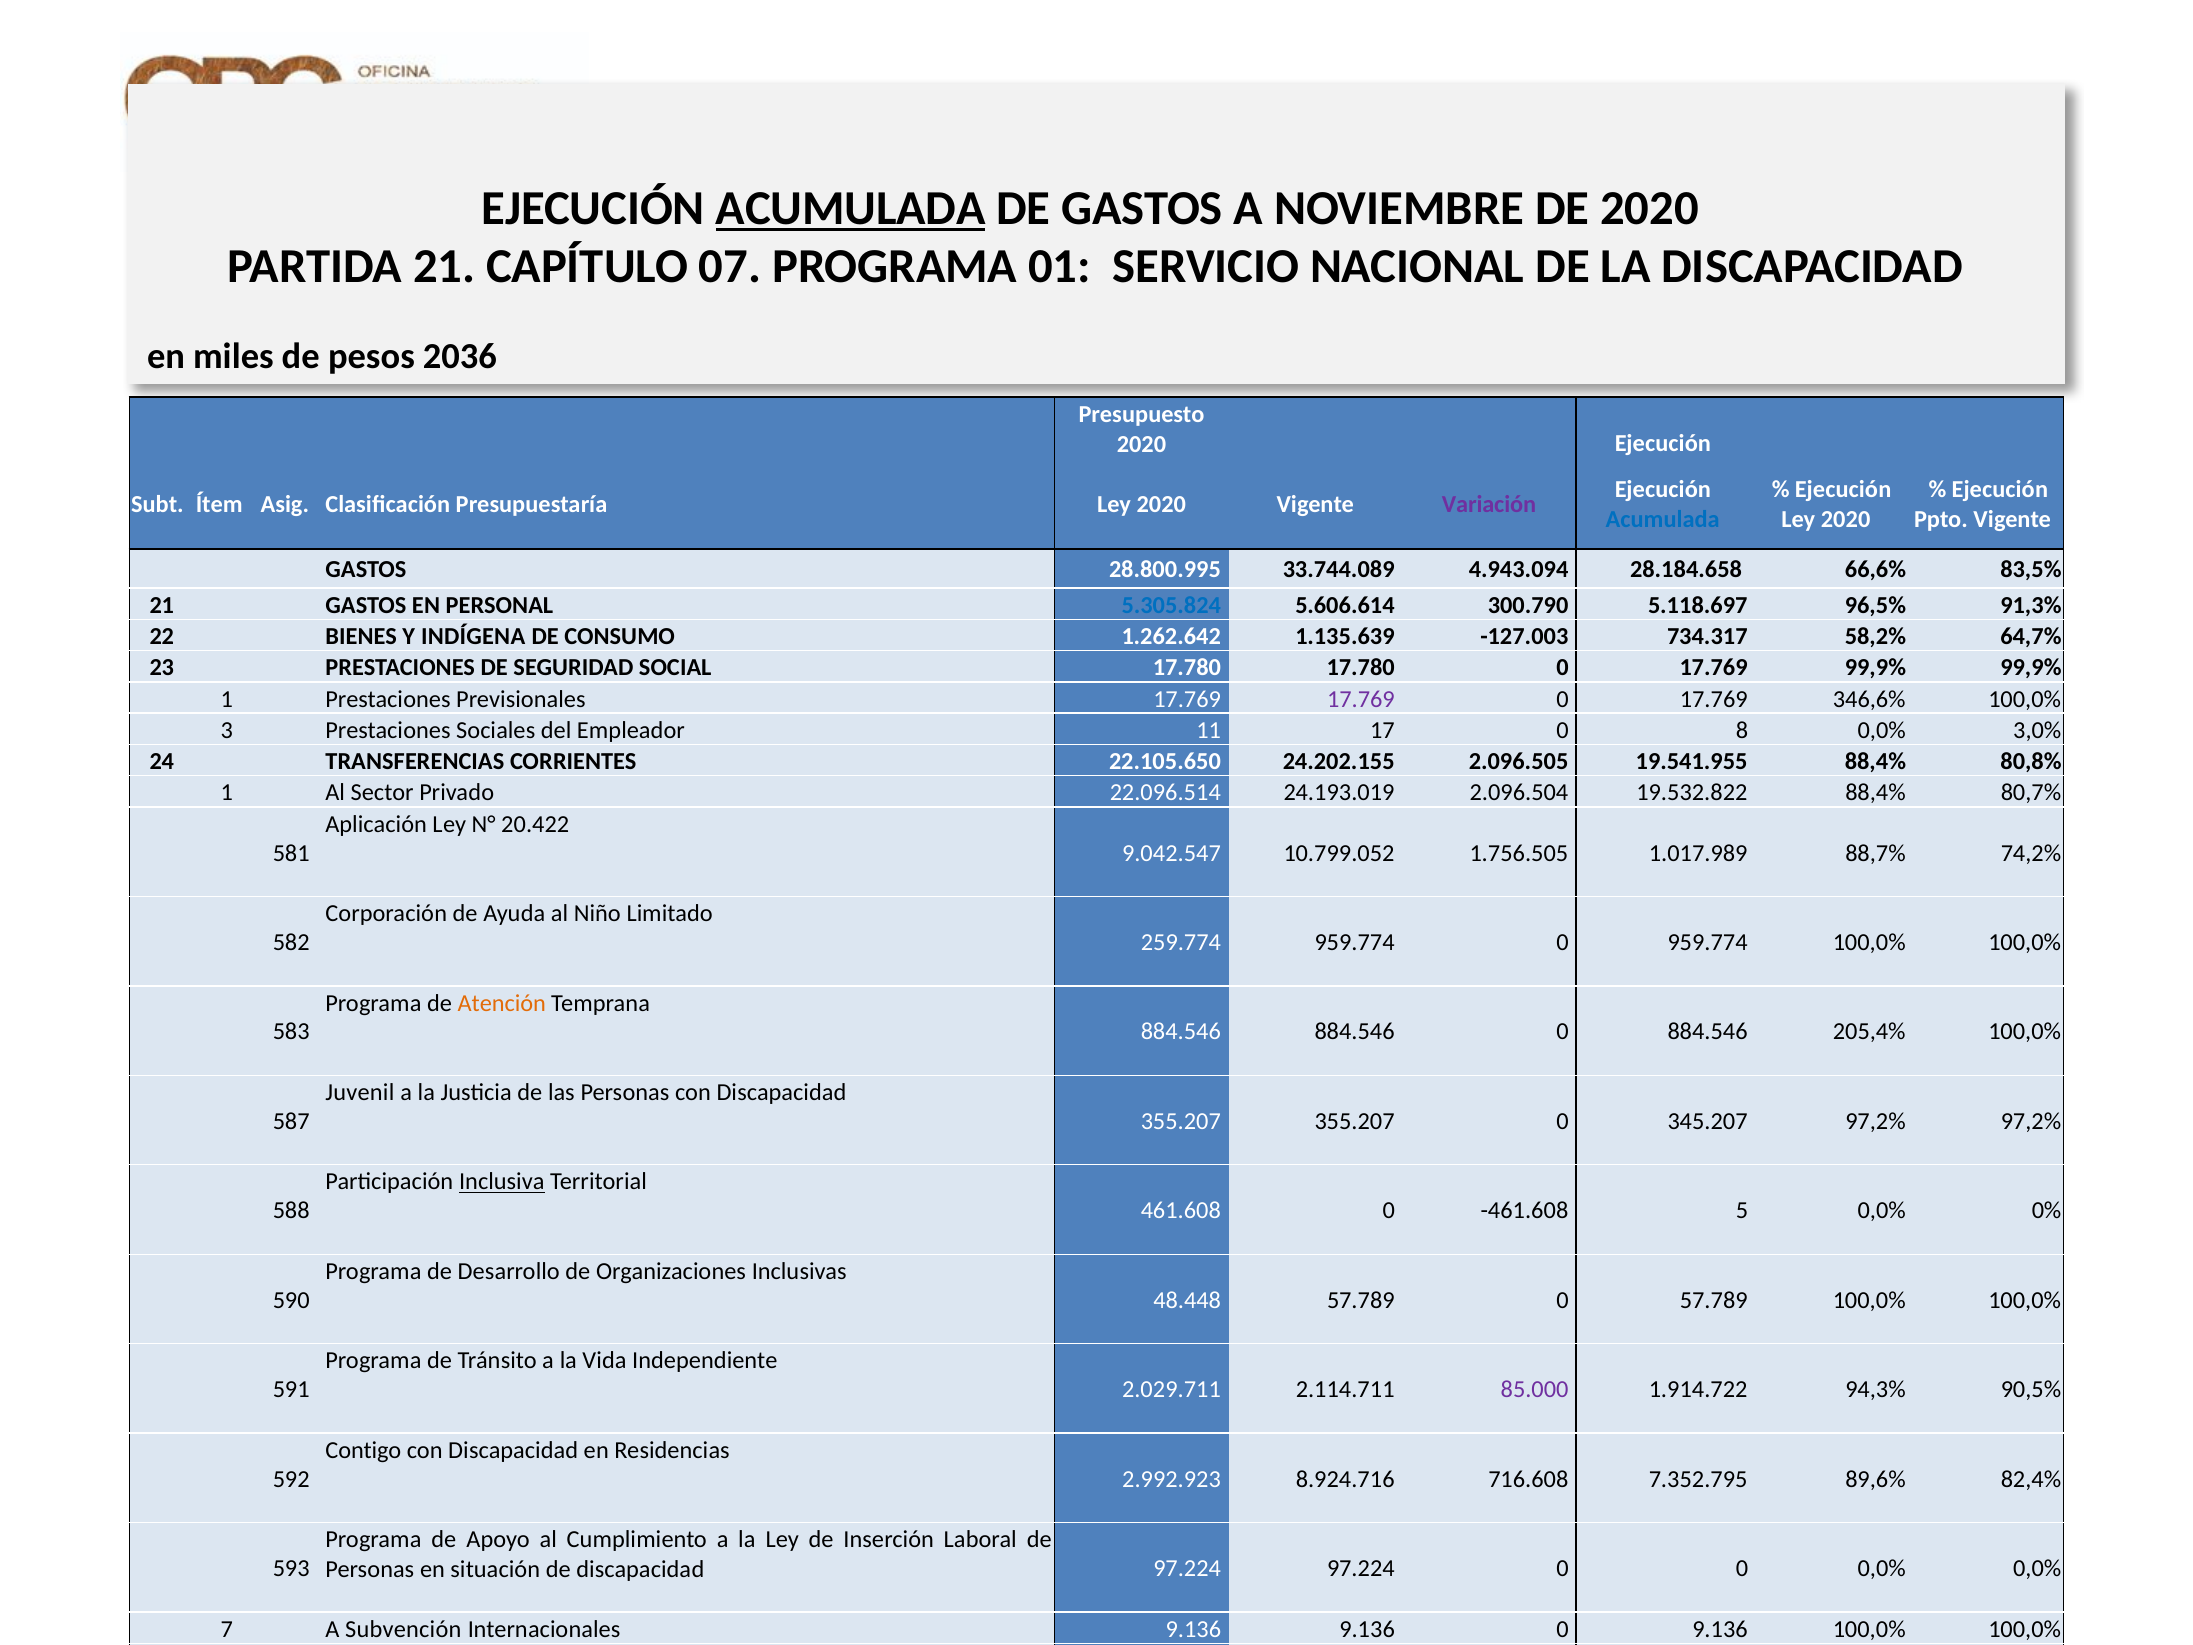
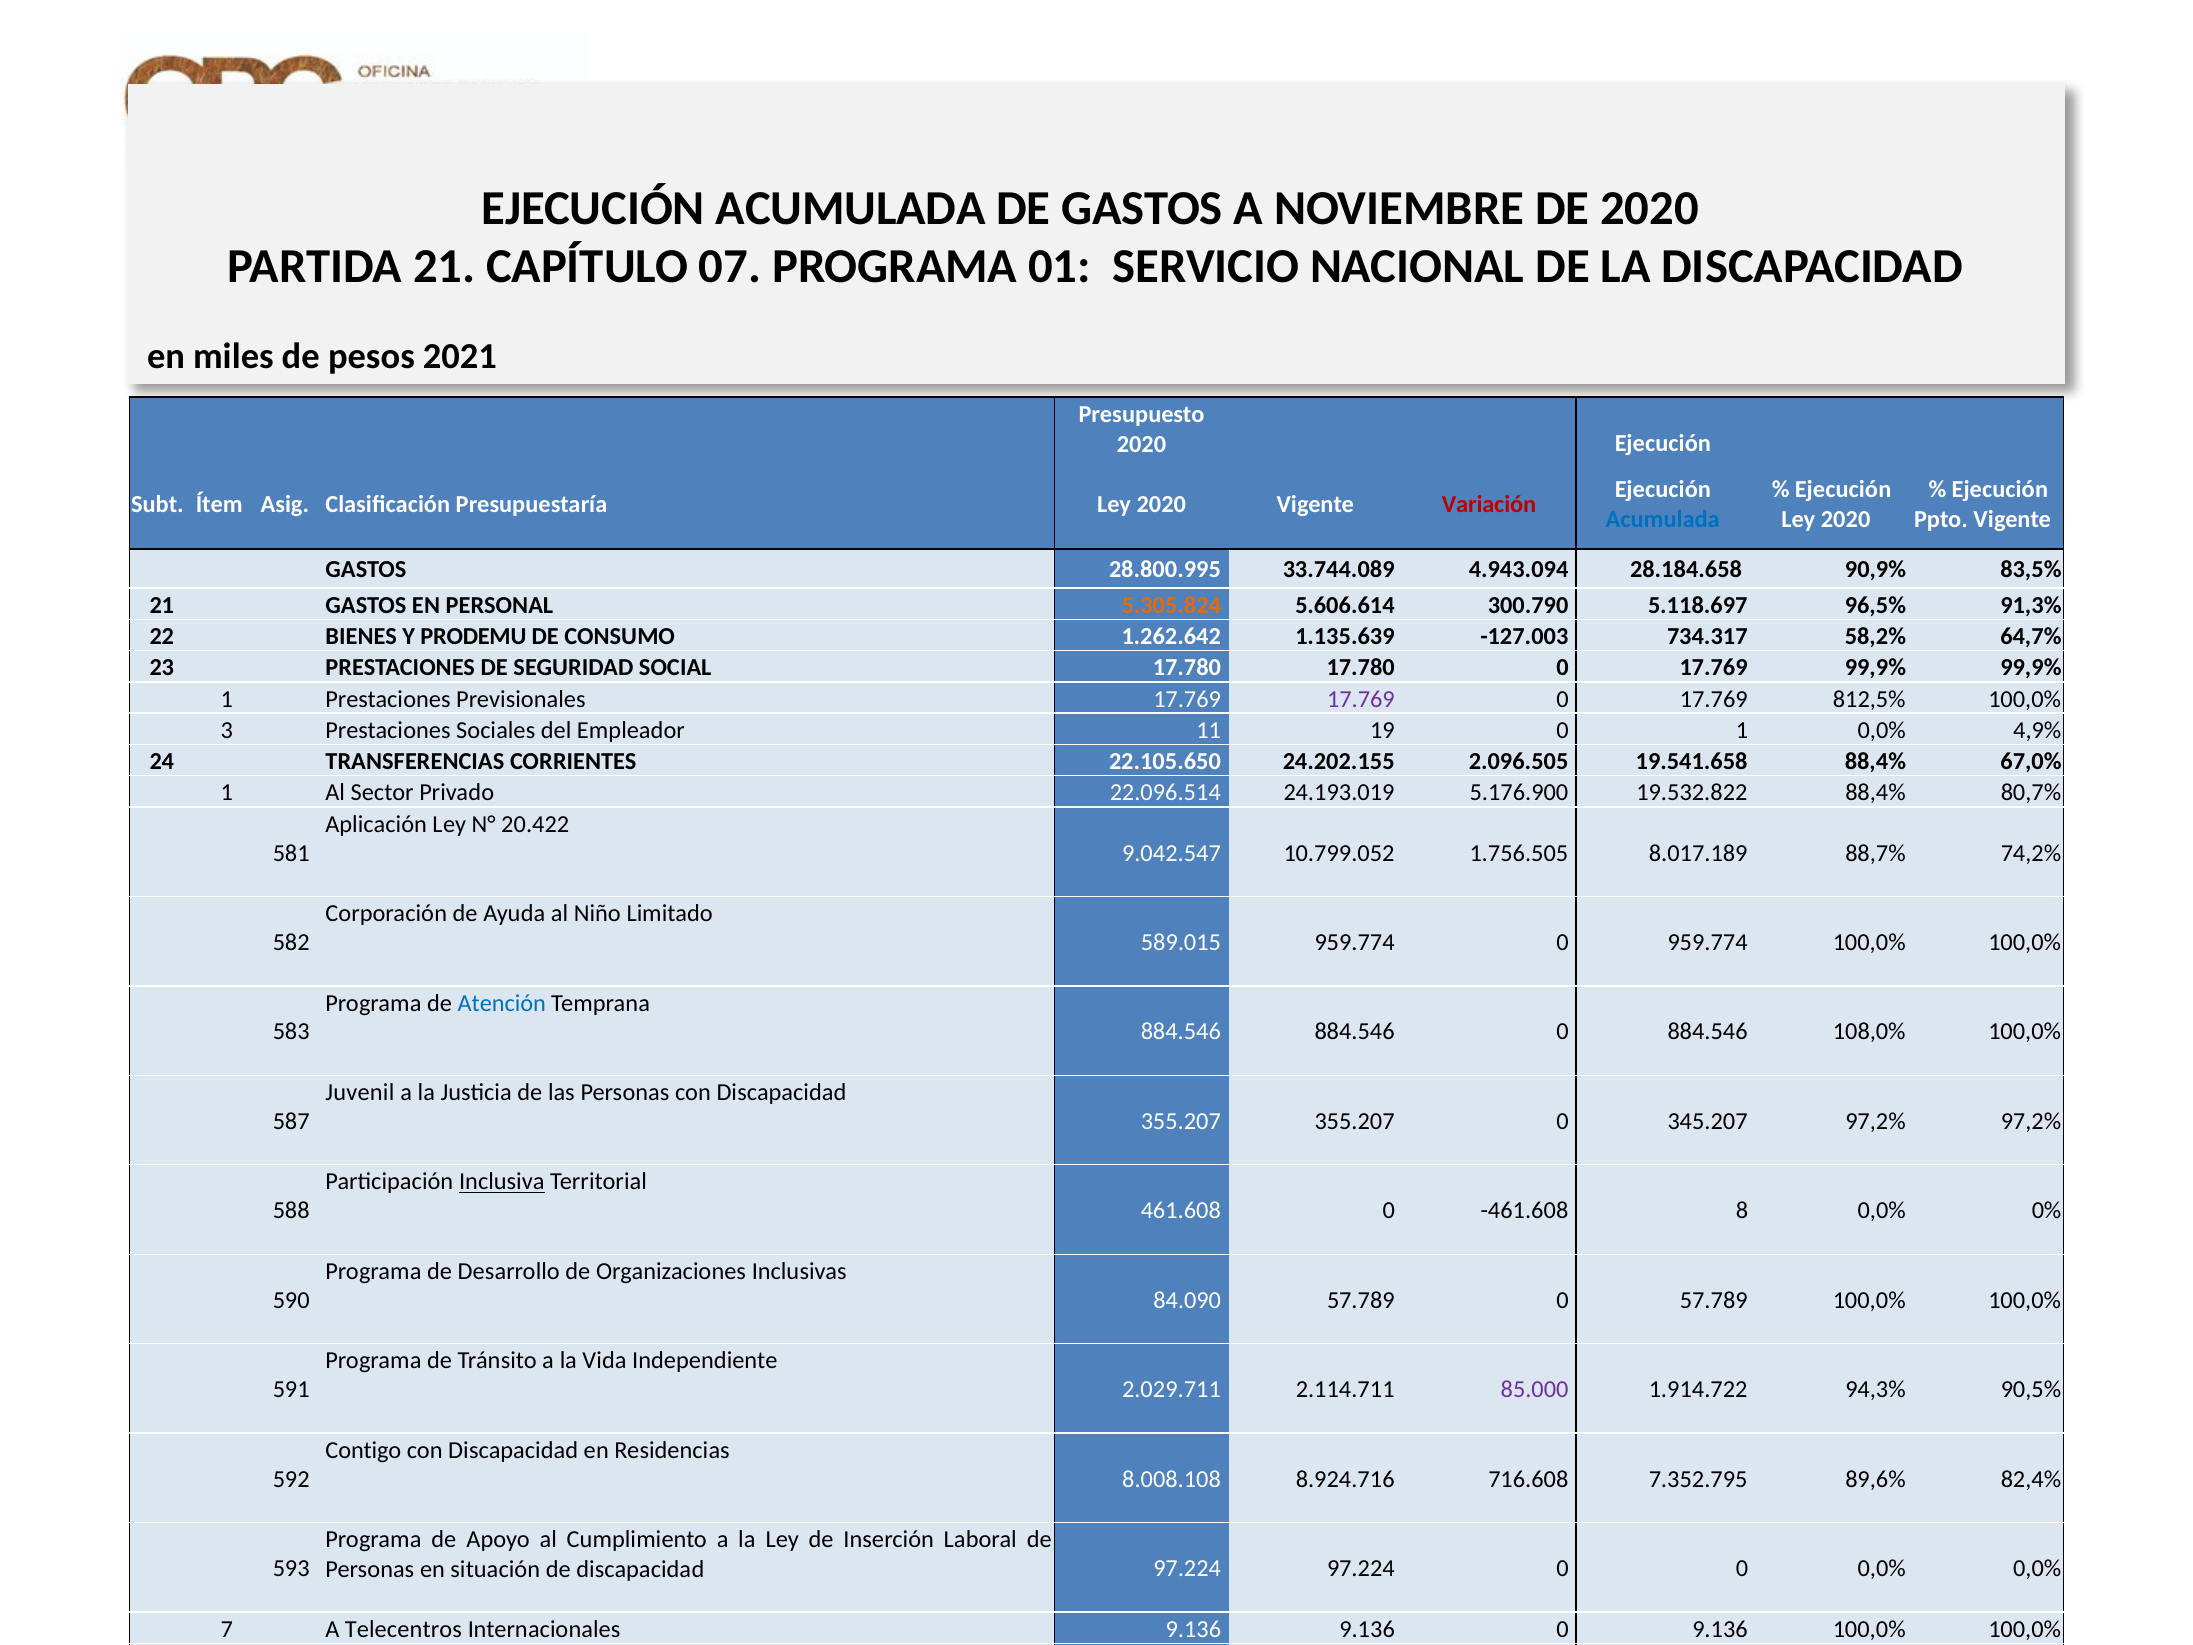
ACUMULADA underline: present -> none (851, 208)
2036: 2036 -> 2021 (460, 357)
Variación colour: purple -> red (1489, 505)
66,6%: 66,6% -> 90,9% (1876, 570)
5.305.824 colour: blue -> orange (1171, 605)
INDÍGENA: INDÍGENA -> PRODEMU (473, 636)
346,6%: 346,6% -> 812,5% (1869, 699)
17: 17 -> 19 (1382, 730)
0 8: 8 -> 1 (1742, 730)
3,0%: 3,0% -> 4,9% (2037, 730)
19.541.955: 19.541.955 -> 19.541.658 (1692, 761)
80,8%: 80,8% -> 67,0% (2031, 761)
2.096.504: 2.096.504 -> 5.176.900 (1519, 793)
1.017.989: 1.017.989 -> 8.017.189 (1698, 853)
259.774: 259.774 -> 589.015 (1181, 942)
Atención colour: orange -> blue (502, 1003)
205,4%: 205,4% -> 108,0% (1869, 1032)
-461.608 5: 5 -> 8 (1742, 1211)
48.448: 48.448 -> 84.090 (1187, 1300)
2.992.923: 2.992.923 -> 8.008.108 (1172, 1479)
Subvención: Subvención -> Telecentros (403, 1629)
